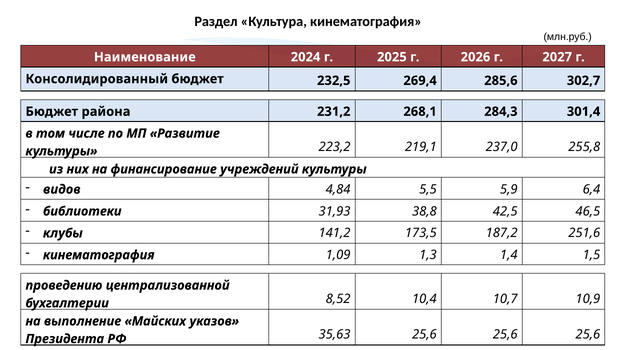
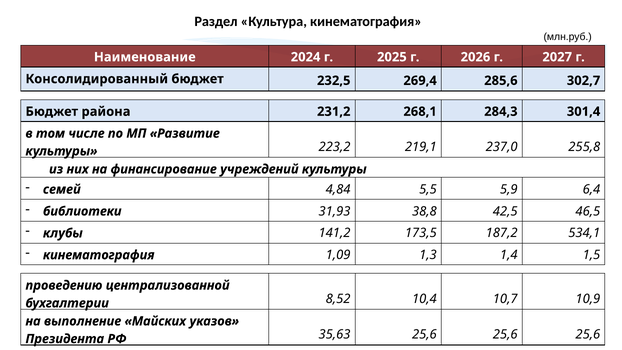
видов: видов -> семей (62, 189)
251,6: 251,6 -> 534,1 (584, 233)
